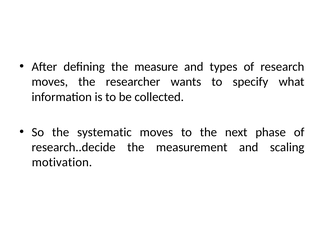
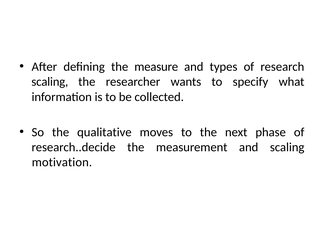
moves: moves -> scaling (50, 82)
systematic: systematic -> qualitative (104, 132)
